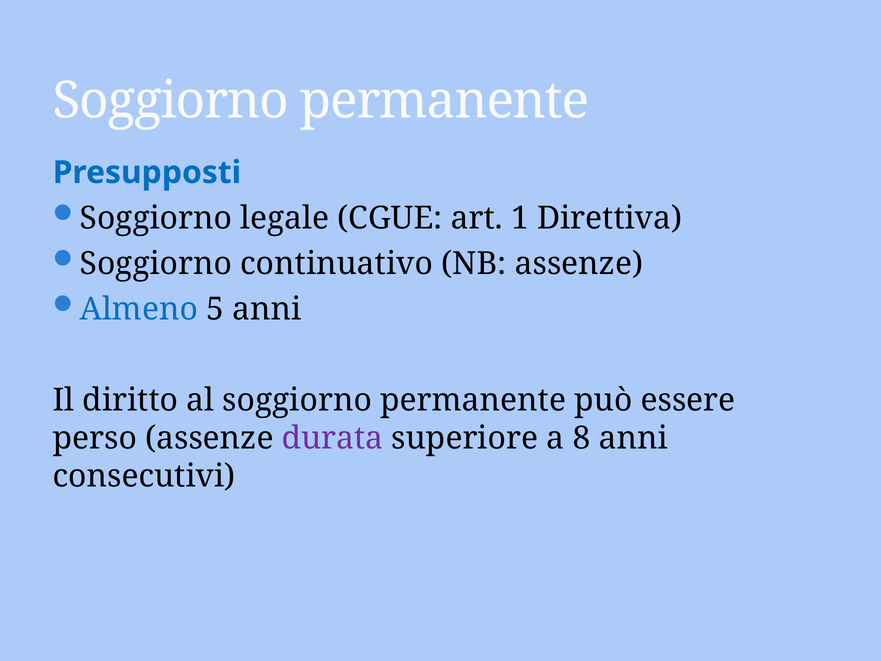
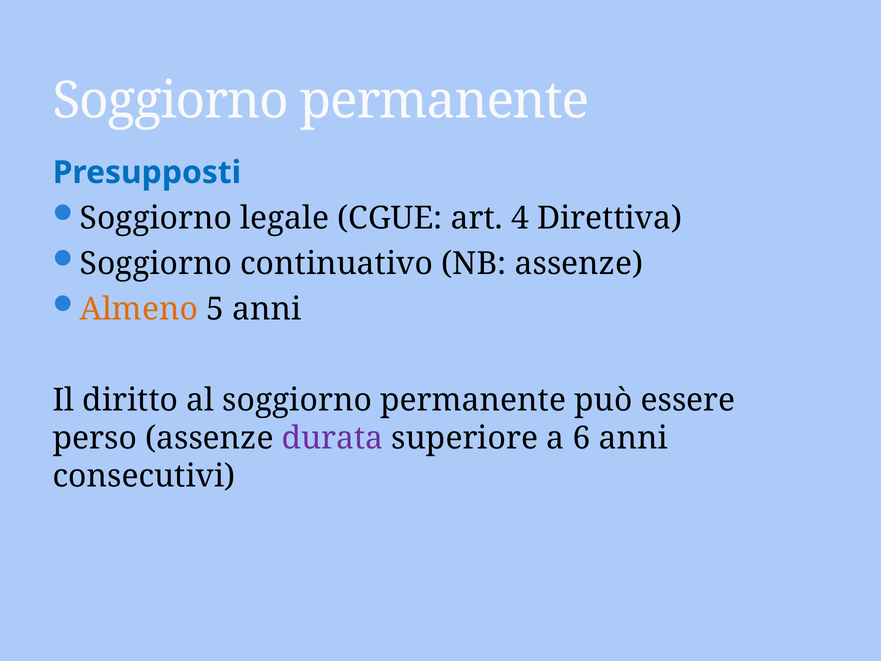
1: 1 -> 4 (520, 218)
Almeno colour: blue -> orange (139, 309)
8: 8 -> 6 (581, 438)
